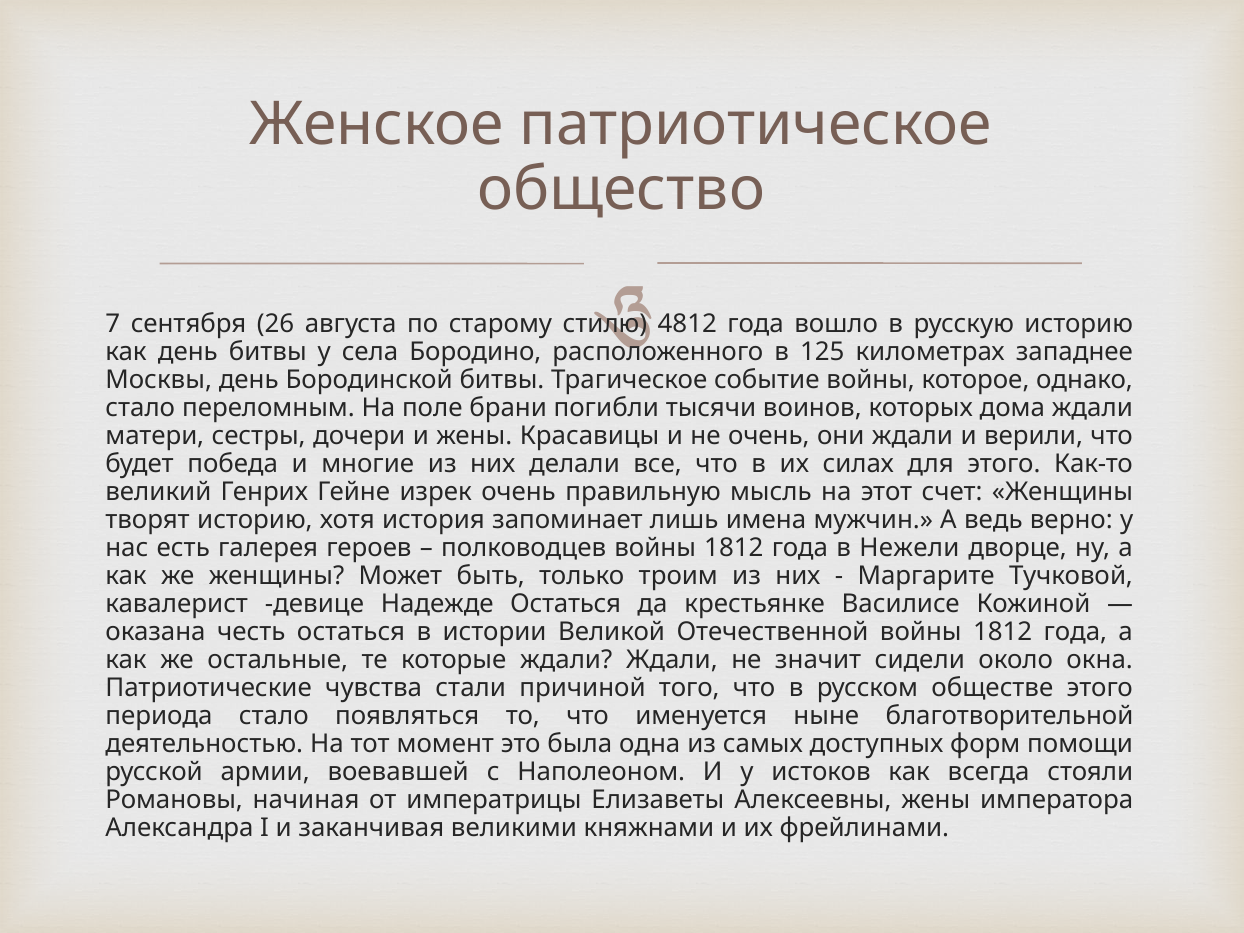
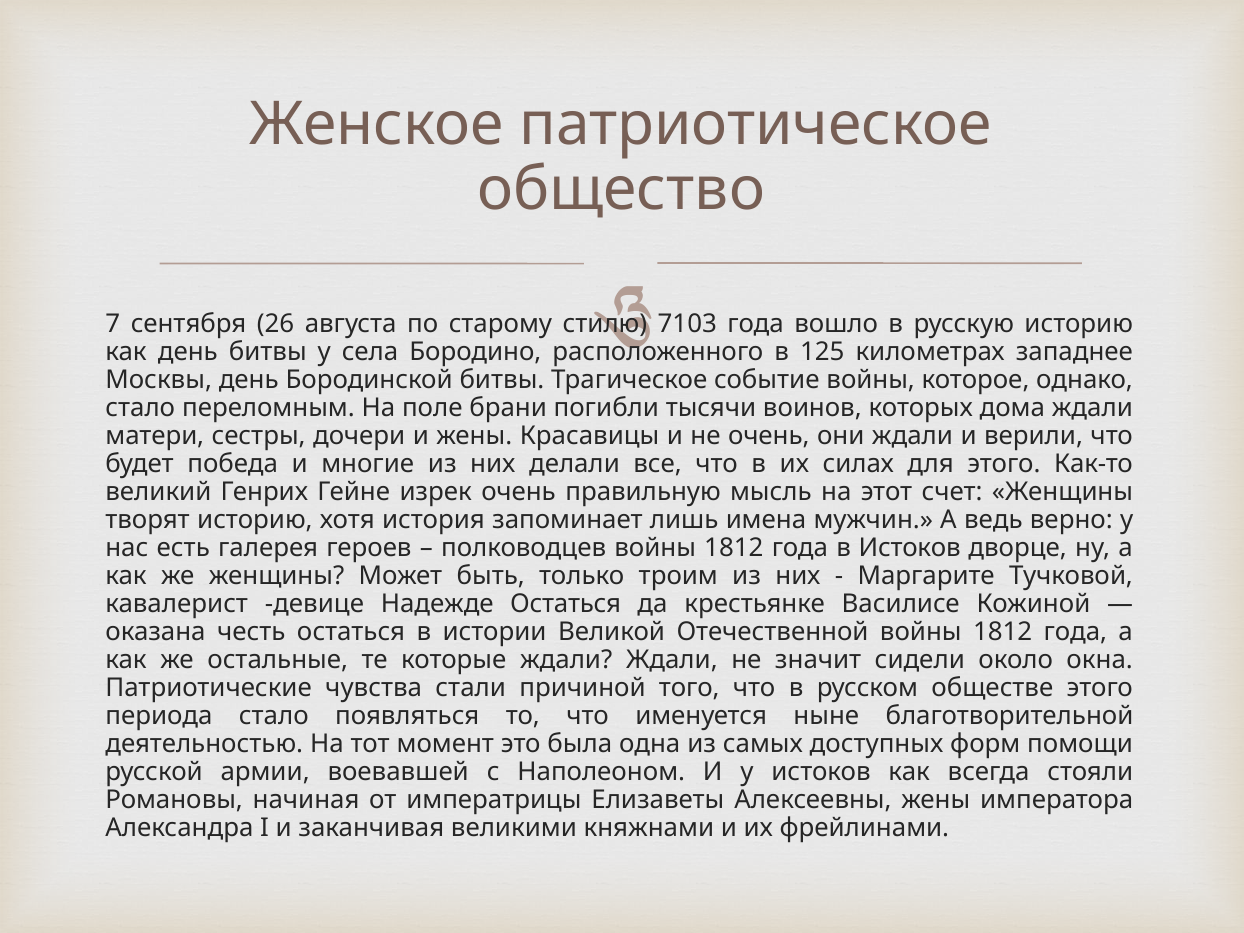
4812: 4812 -> 7103 (687, 324)
в Нежели: Нежели -> Истоков (910, 548)
